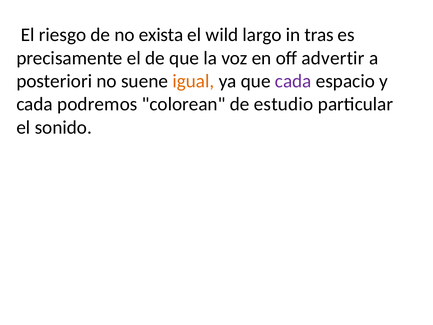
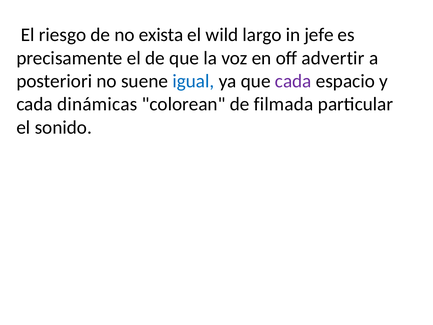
tras: tras -> jefe (319, 35)
igual colour: orange -> blue (193, 81)
podremos: podremos -> dinámicas (97, 104)
estudio: estudio -> filmada (284, 104)
